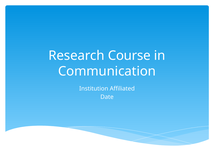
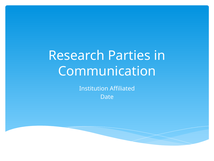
Course: Course -> Parties (129, 55)
